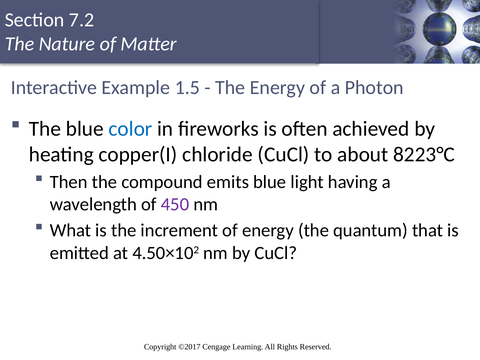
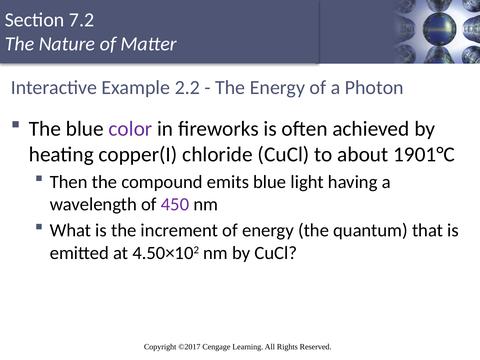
1.5: 1.5 -> 2.2 (187, 88)
color colour: blue -> purple (130, 129)
8223°C: 8223°C -> 1901°C (424, 154)
